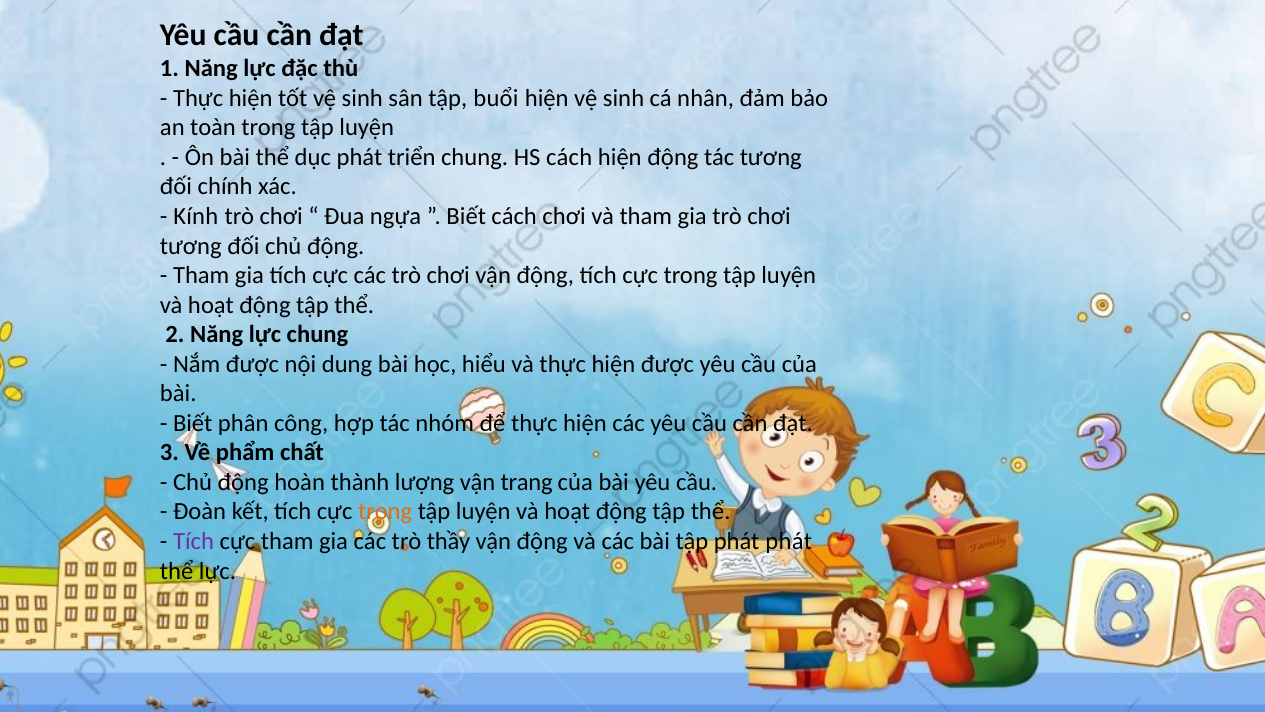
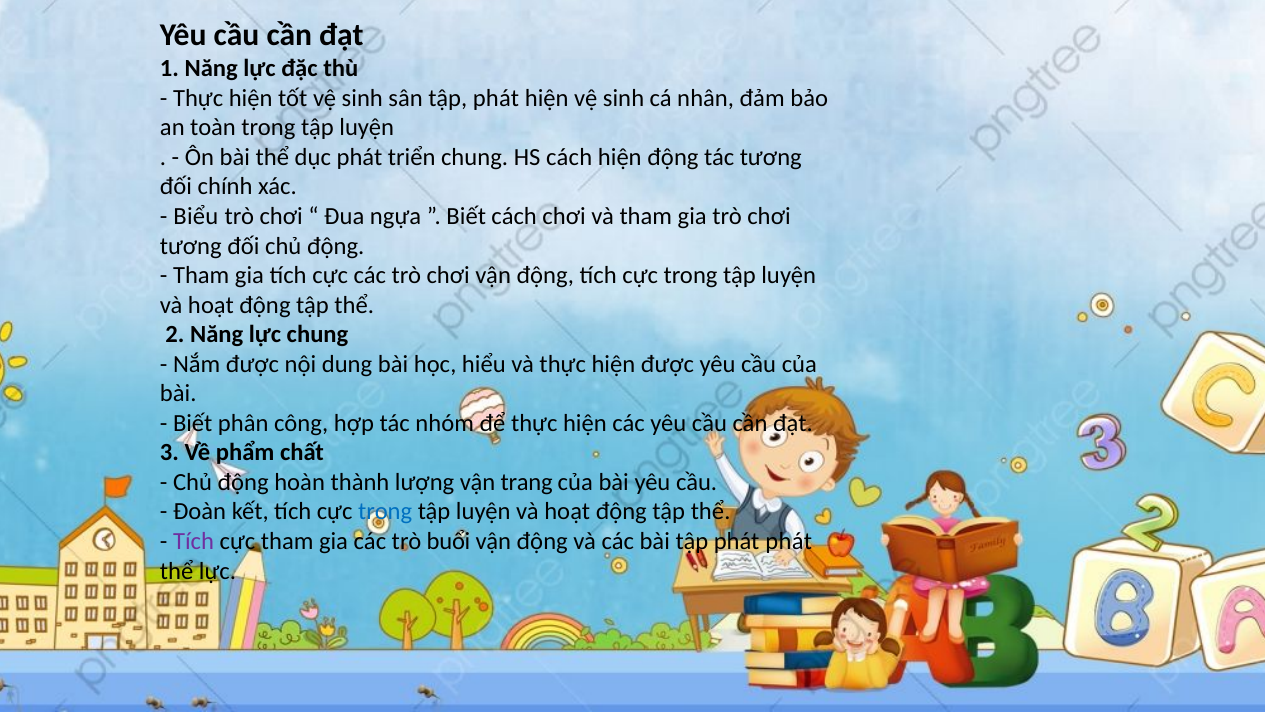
sân tập buổi: buổi -> phát (496, 98)
Kính: Kính -> Biểu (196, 216)
trong colour: orange -> blue (385, 512)
thầy: thầy -> buổi (449, 541)
